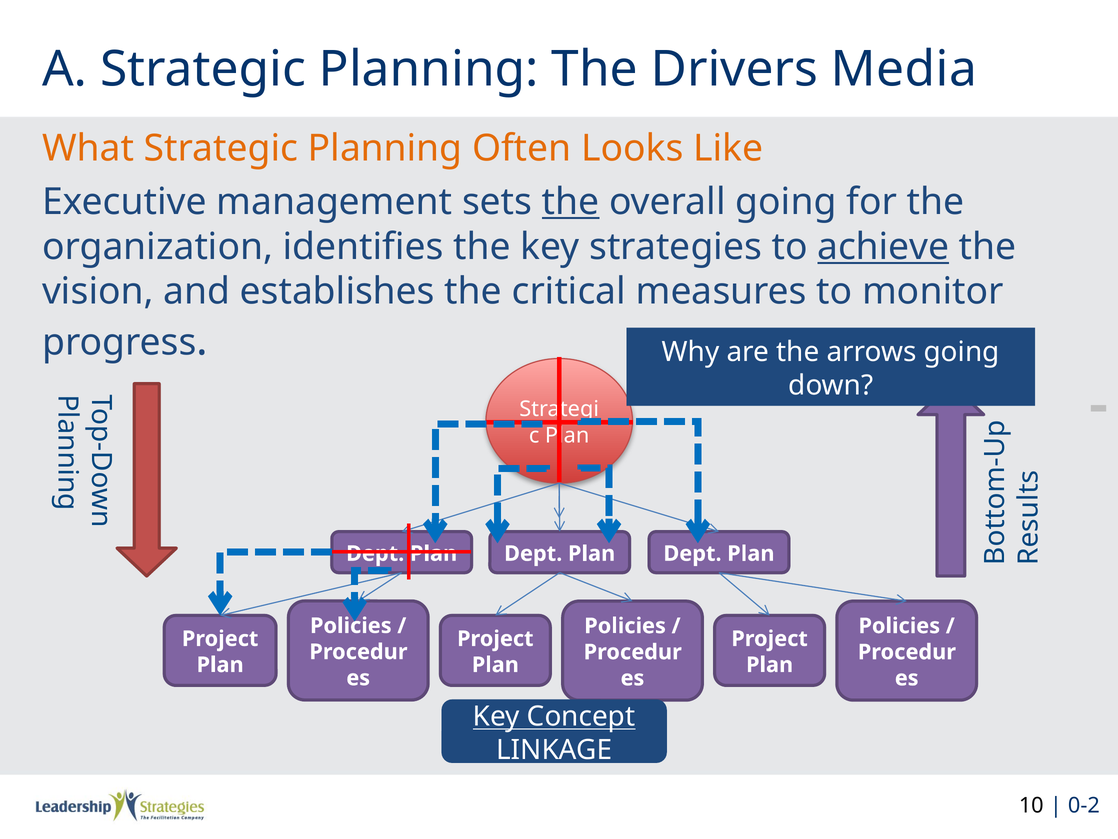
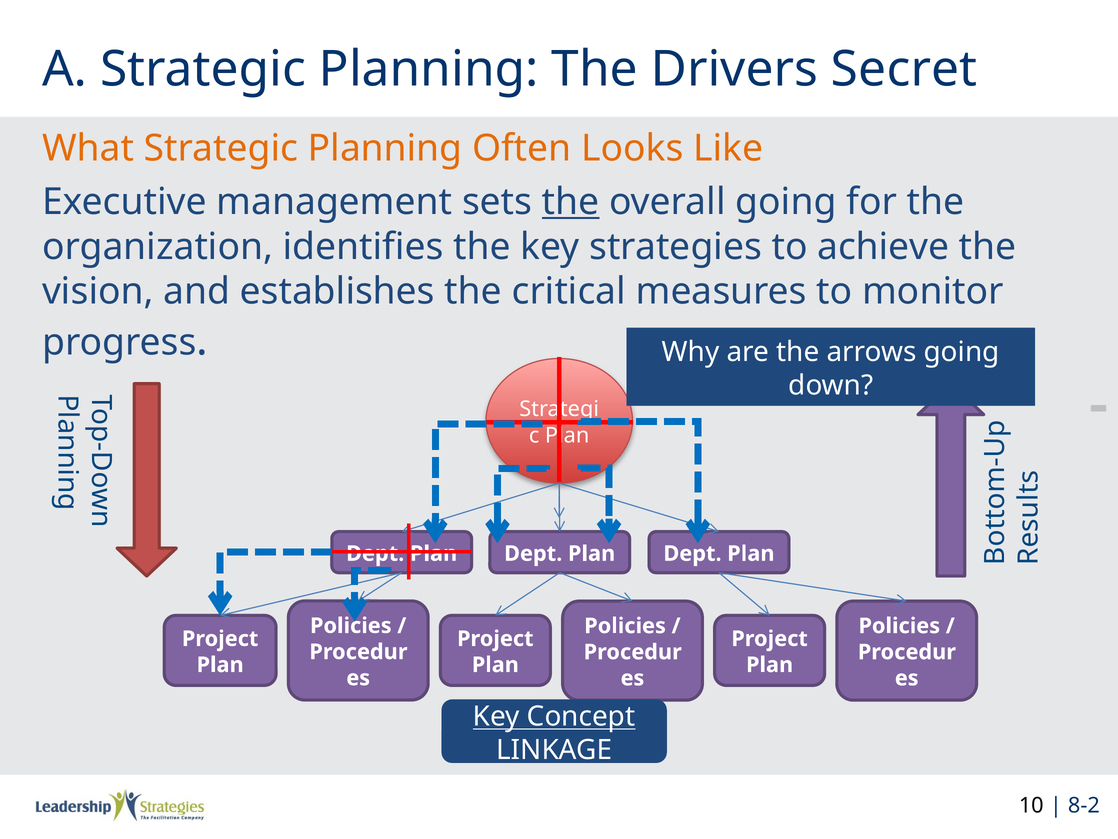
Media: Media -> Secret (904, 69)
achieve underline: present -> none (883, 247)
0-2: 0-2 -> 8-2 (1084, 805)
